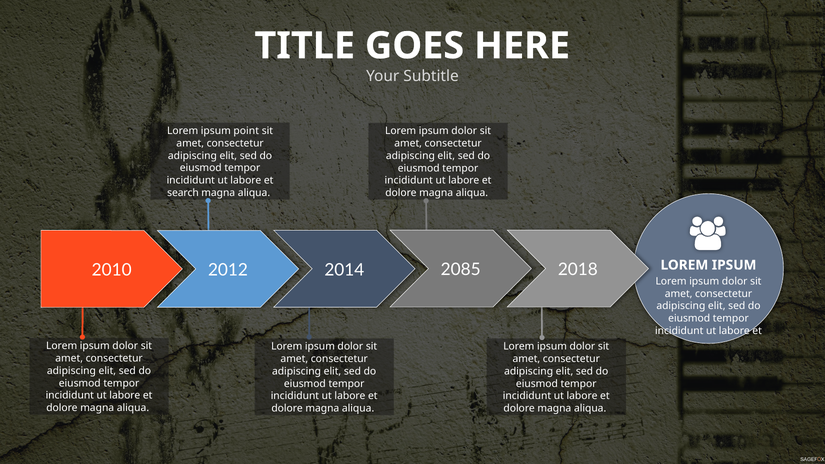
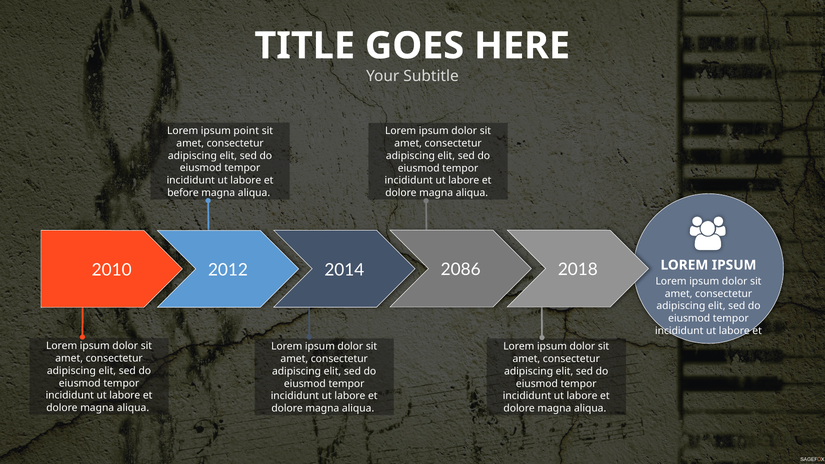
search: search -> before (183, 193)
2085: 2085 -> 2086 (461, 270)
